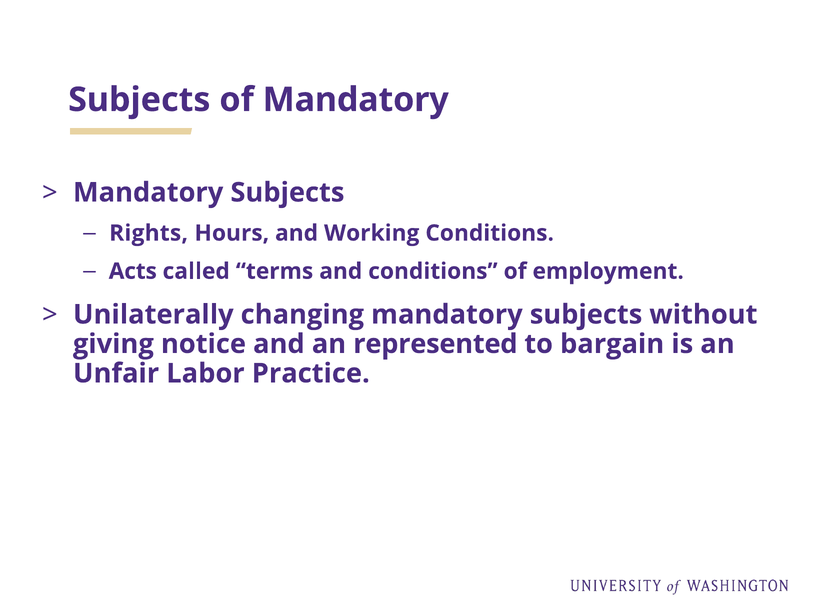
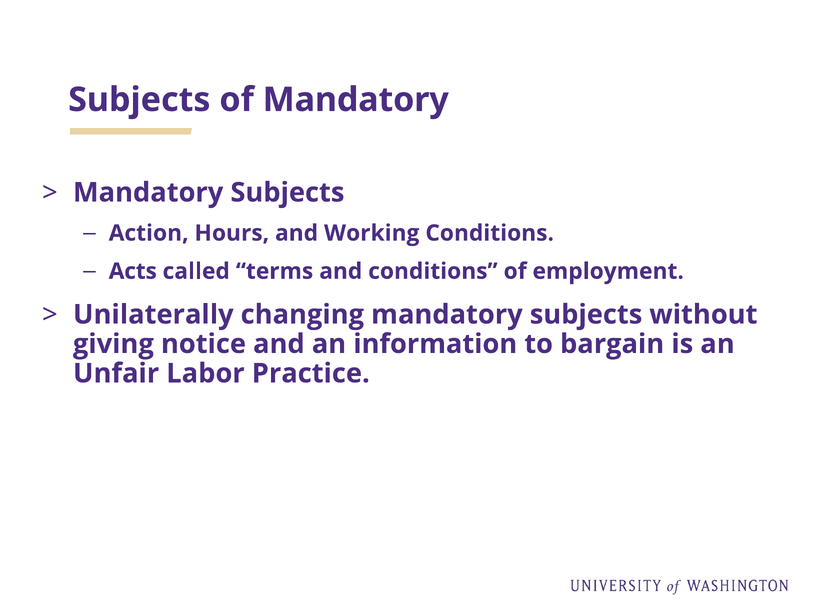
Rights: Rights -> Action (149, 233)
represented: represented -> information (435, 344)
